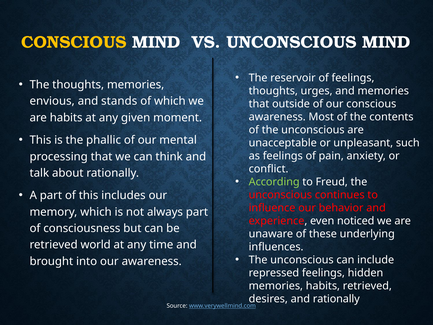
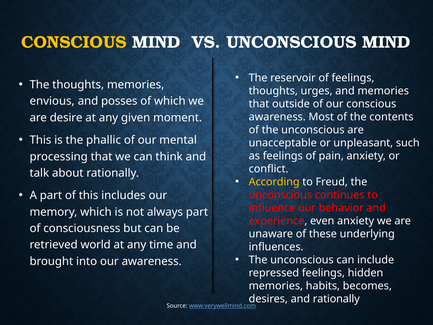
stands: stands -> posses (119, 101)
are habits: habits -> desire (66, 118)
According colour: light green -> yellow (274, 182)
even noticed: noticed -> anxiety (356, 221)
habits retrieved: retrieved -> becomes (367, 286)
